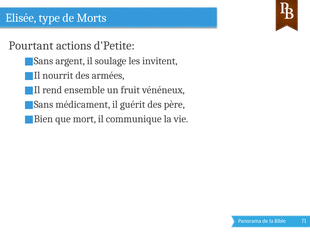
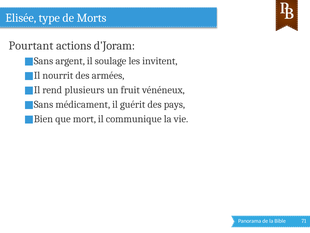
d'Petite: d'Petite -> d'Joram (114, 45)
ensemble: ensemble -> plusieurs (84, 90)
père: père -> pays (174, 104)
